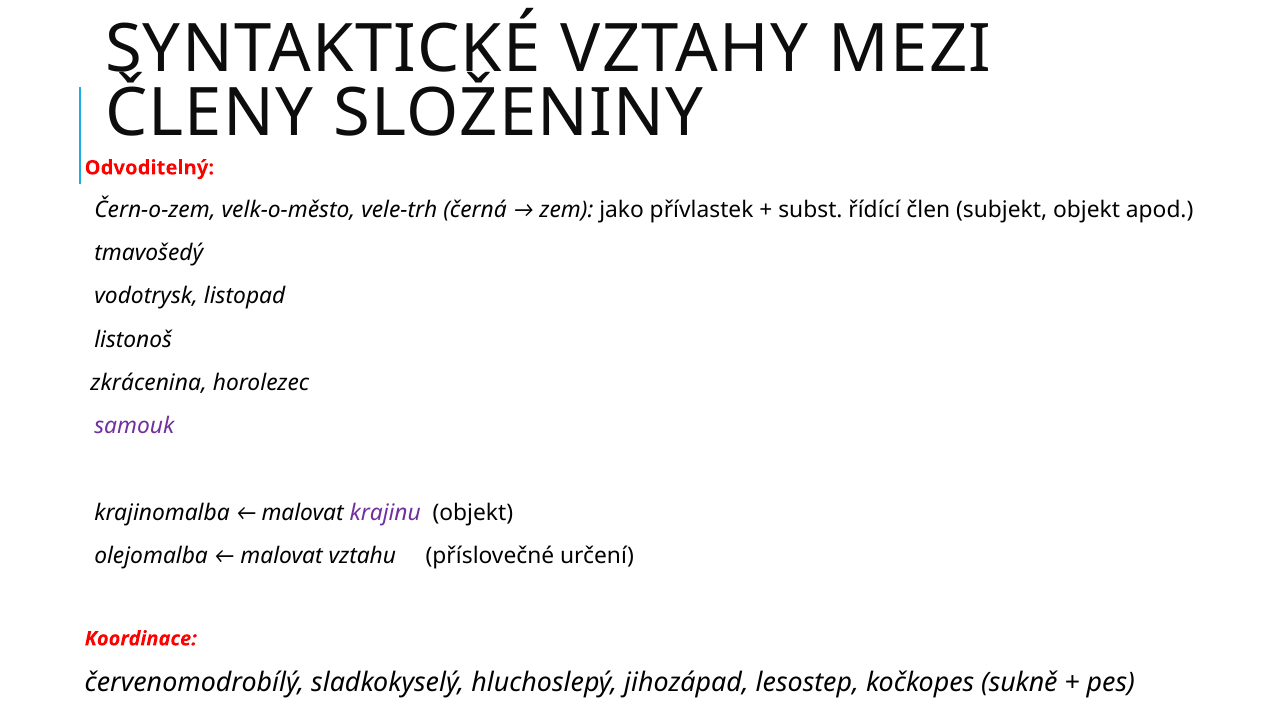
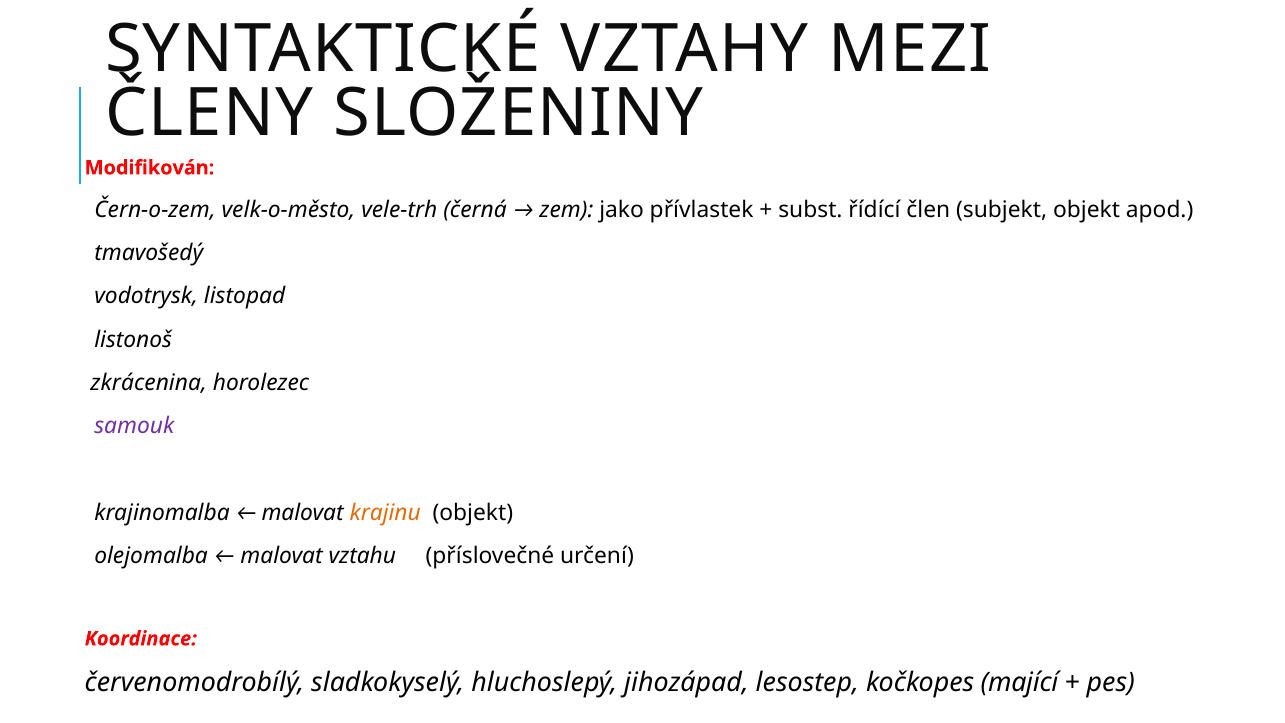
Odvoditelný: Odvoditelný -> Modifikován (149, 168)
krajinu colour: purple -> orange (385, 513)
sukně: sukně -> mající (1019, 683)
